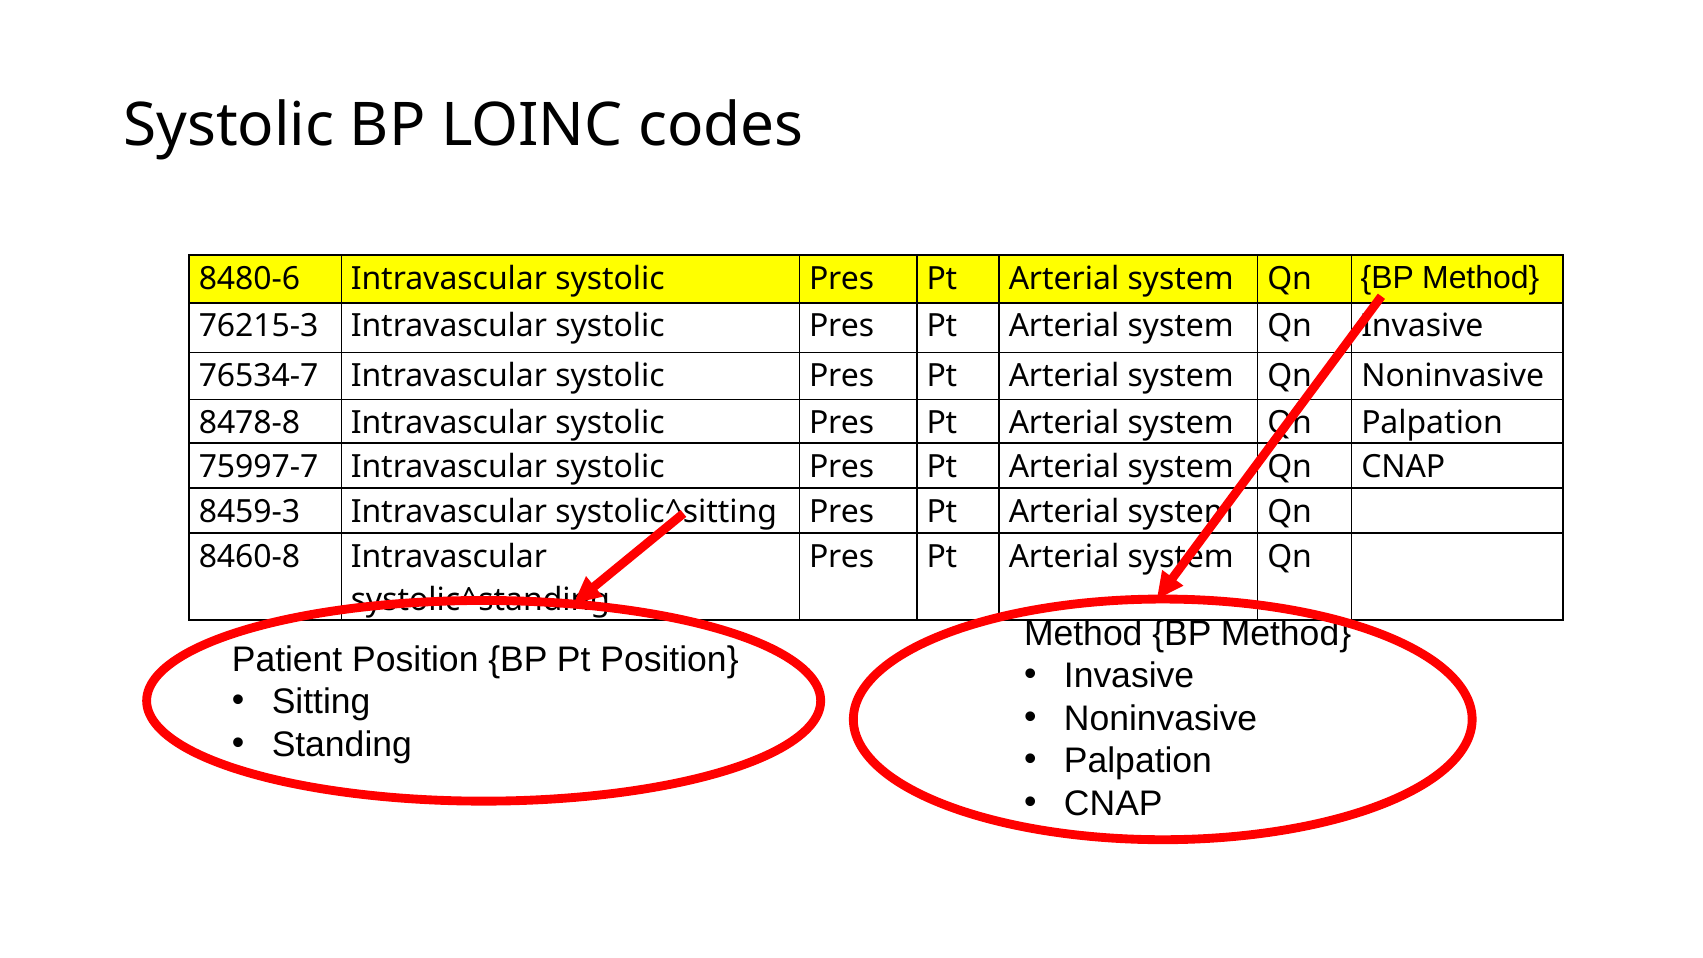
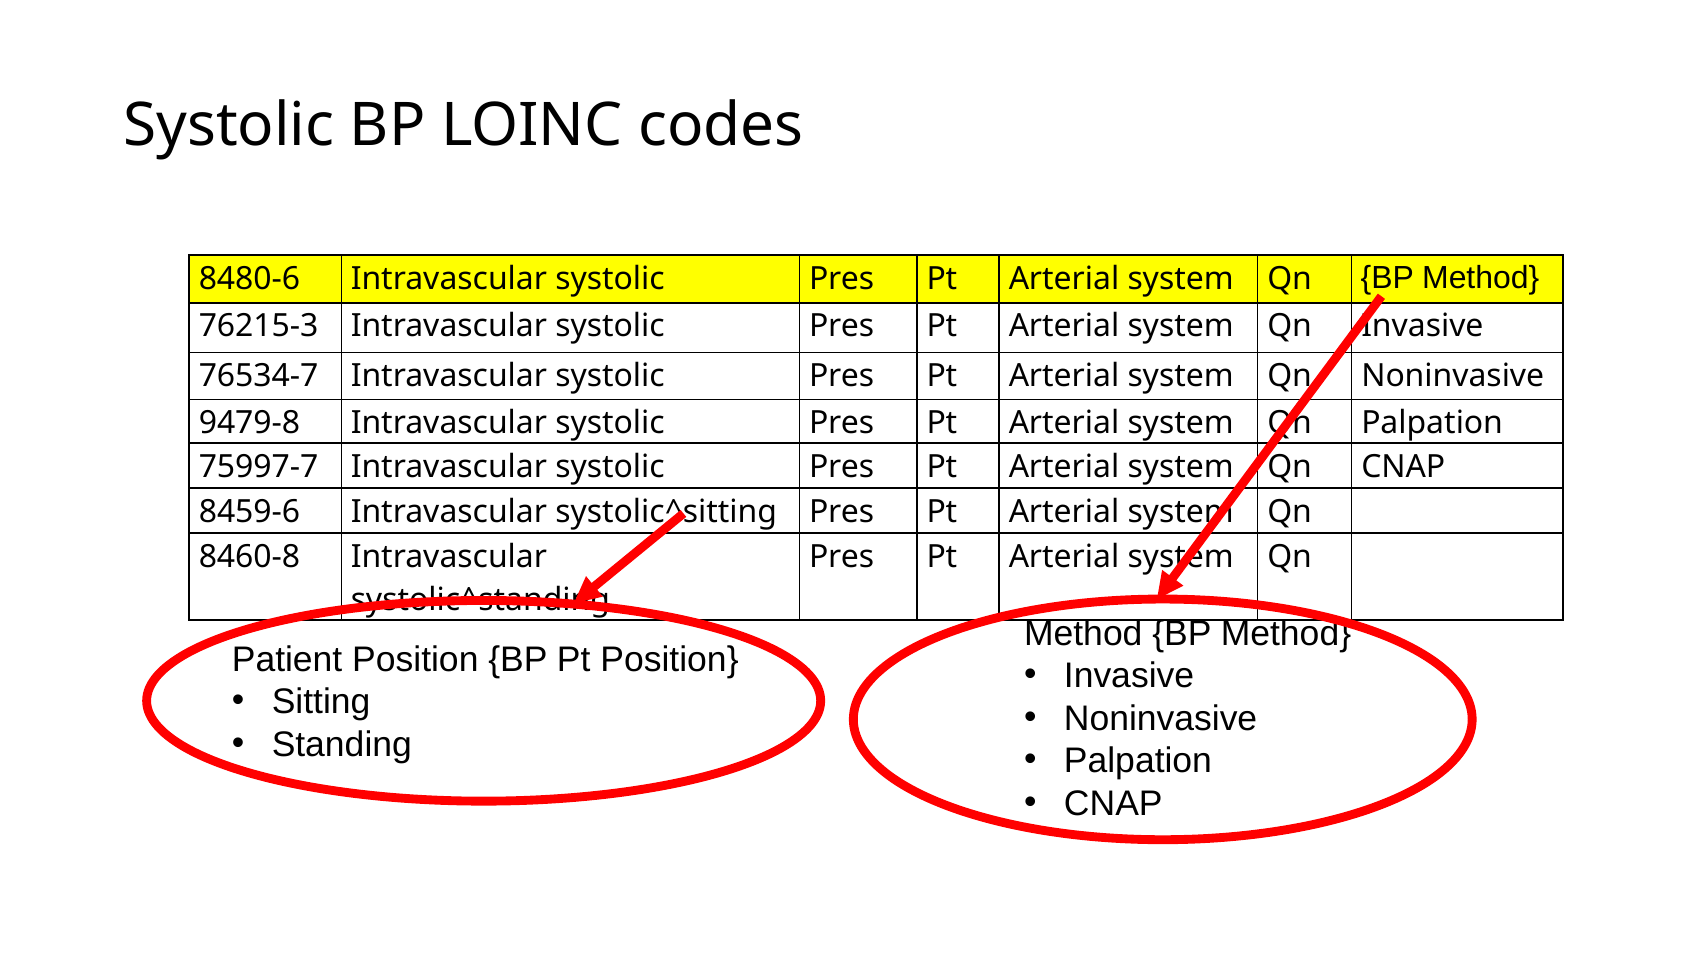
8478-8: 8478-8 -> 9479-8 (249, 423)
8459-3: 8459-3 -> 8459-6 (249, 512)
